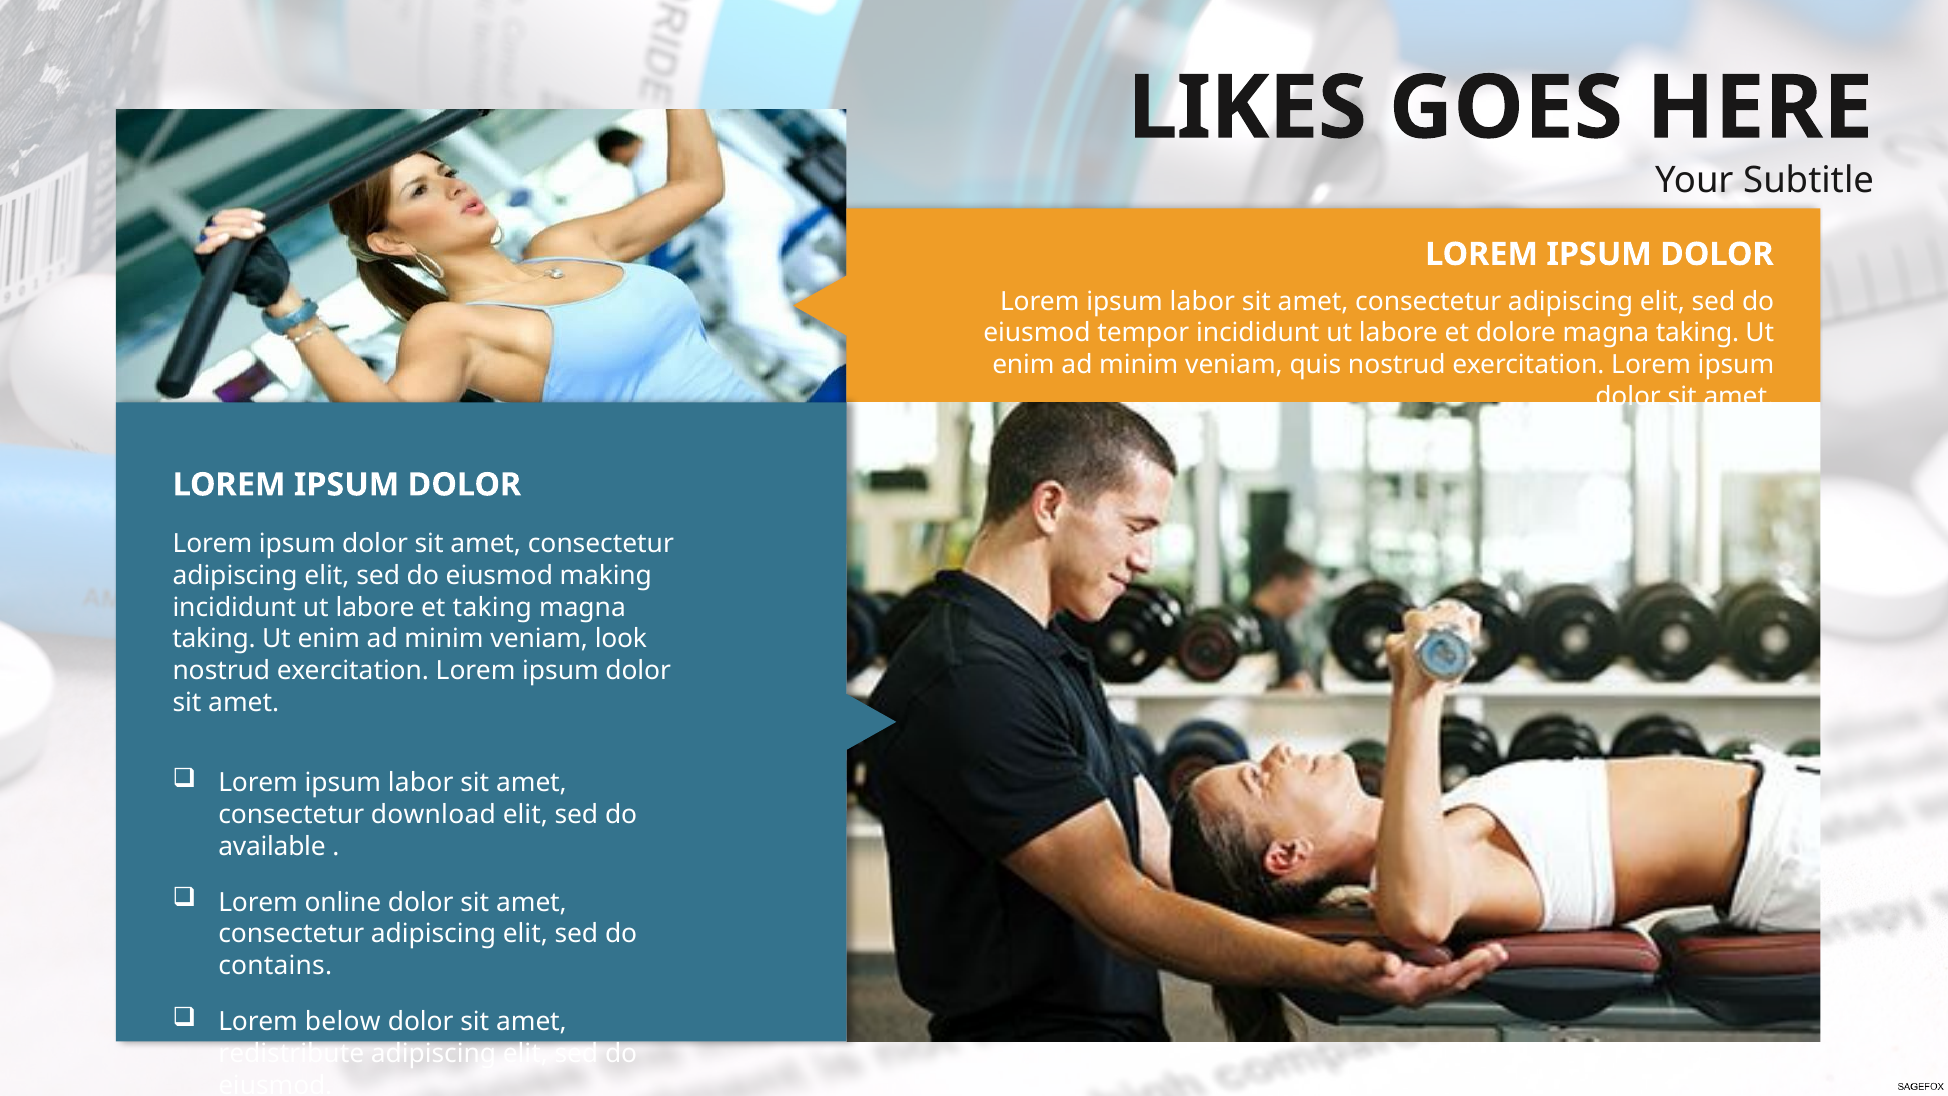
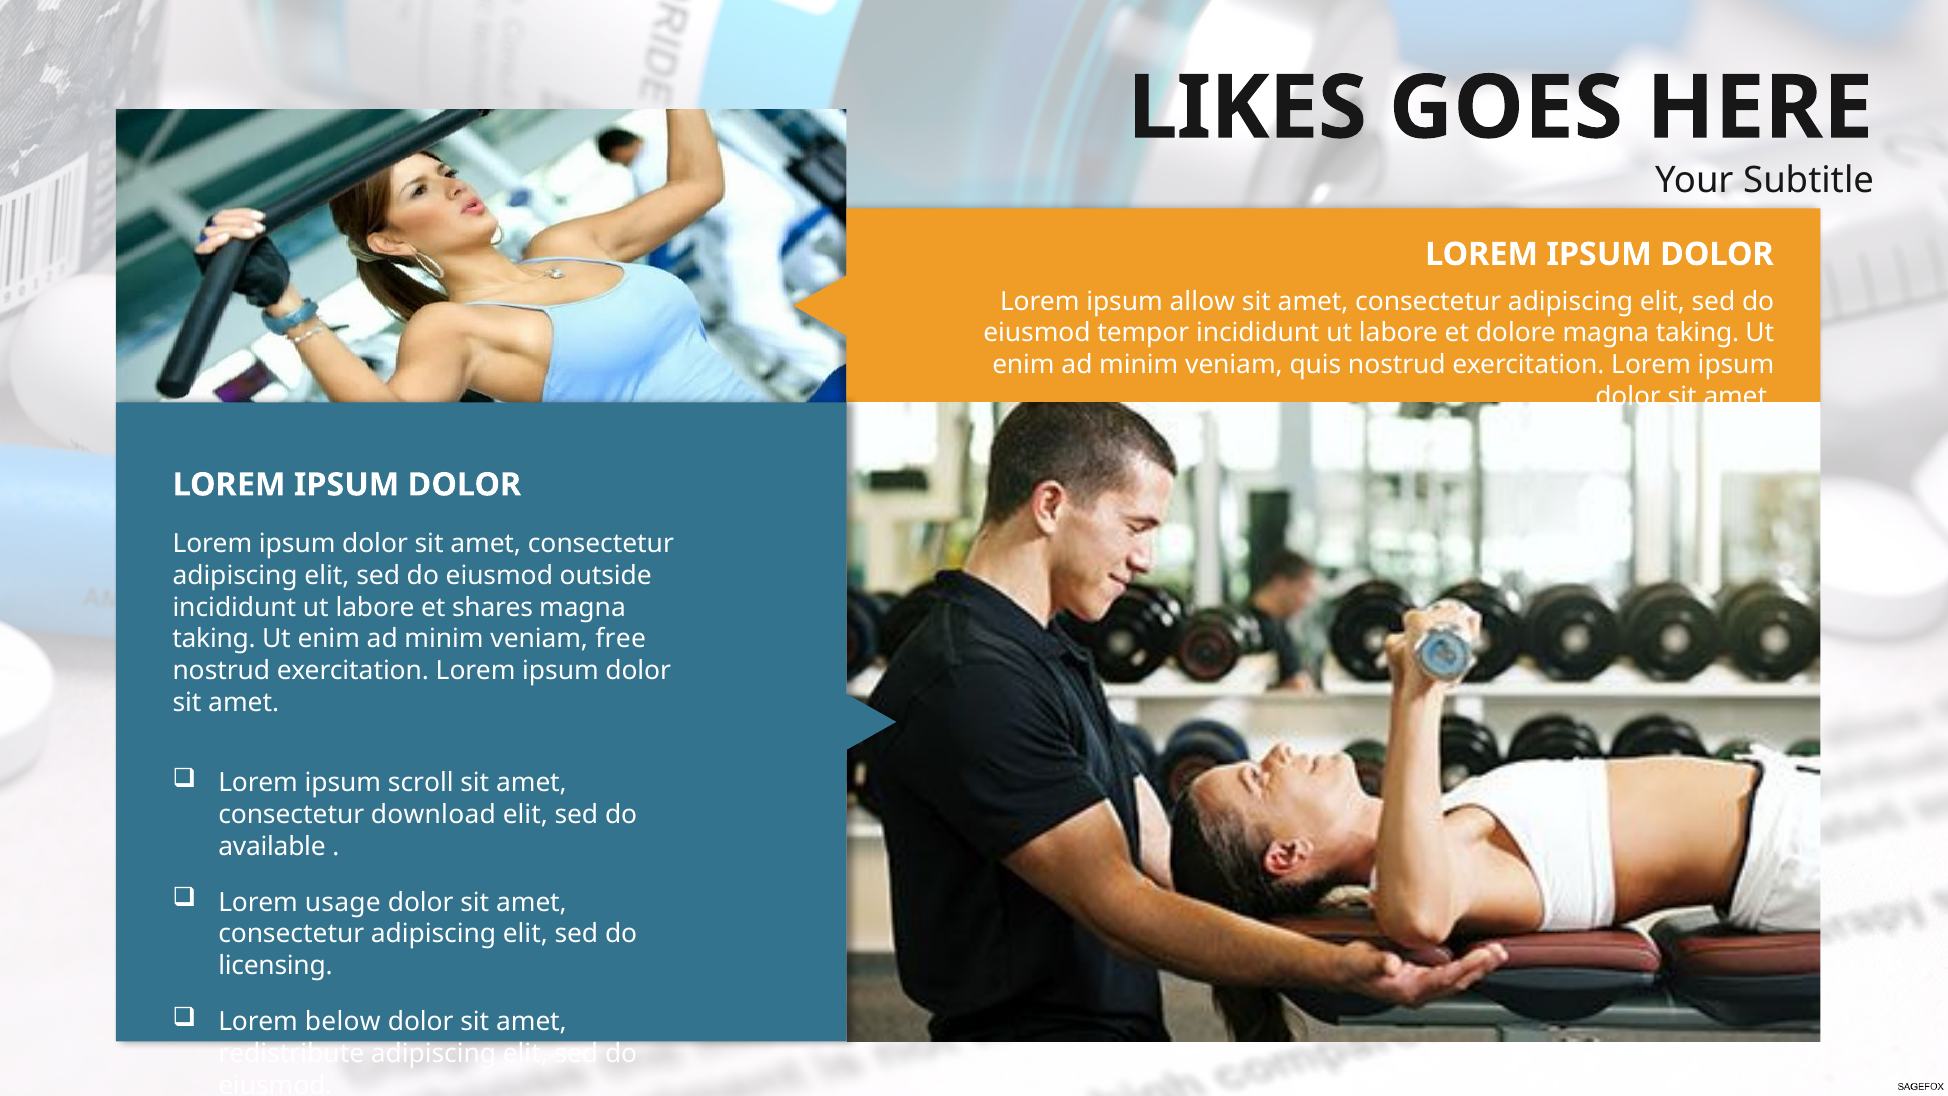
labor: labor -> allow (1202, 301)
making: making -> outside (606, 576)
et taking: taking -> shares (493, 607)
look: look -> free (621, 639)
labor: labor -> scroll (421, 783)
online: online -> usage (343, 902)
contains: contains -> licensing (275, 966)
